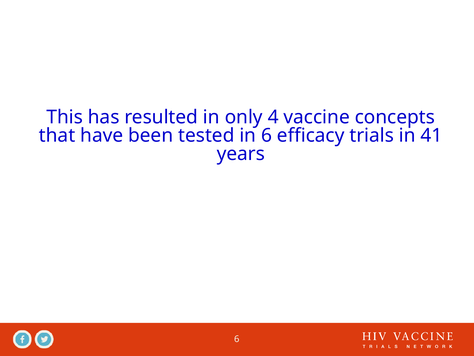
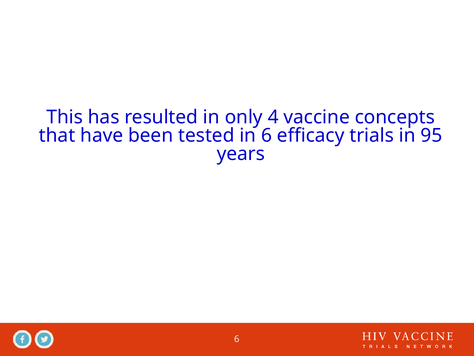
41: 41 -> 95 (432, 135)
